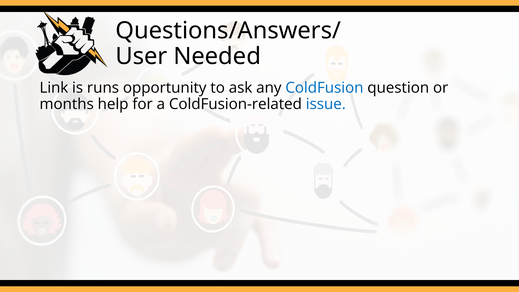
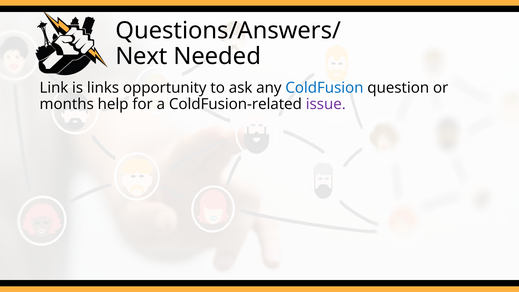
User: User -> Next (141, 56)
runs: runs -> links (103, 88)
issue colour: blue -> purple (326, 104)
